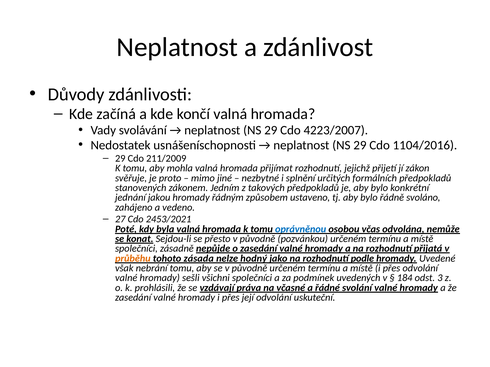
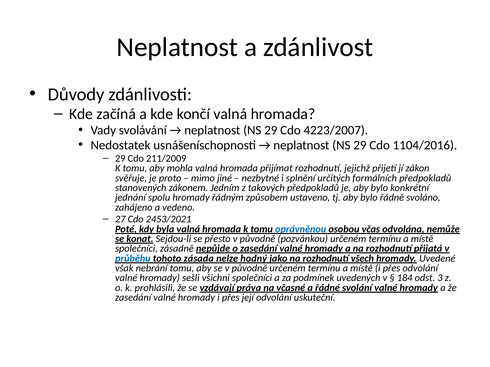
jakou: jakou -> spolu (159, 198)
průběhu colour: orange -> blue (133, 259)
podle: podle -> všech (362, 259)
